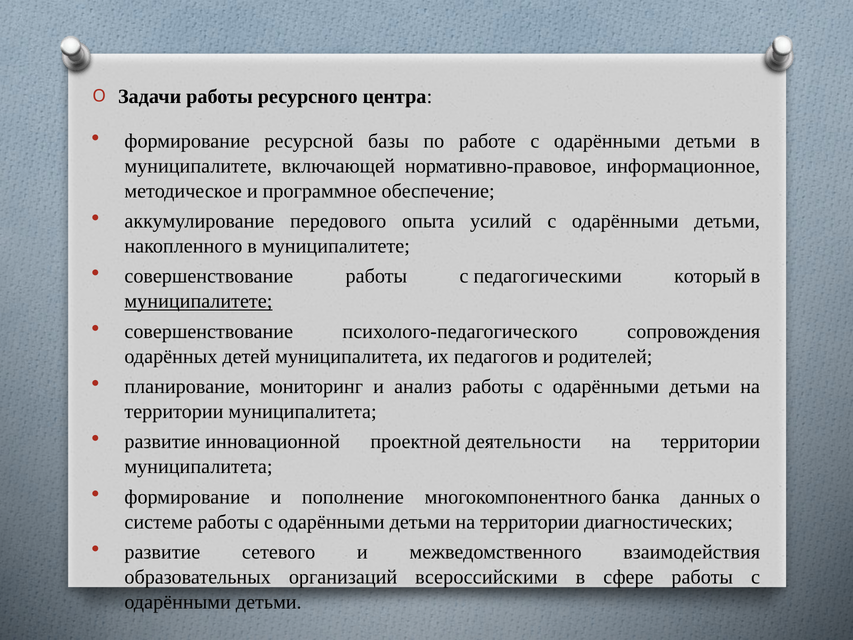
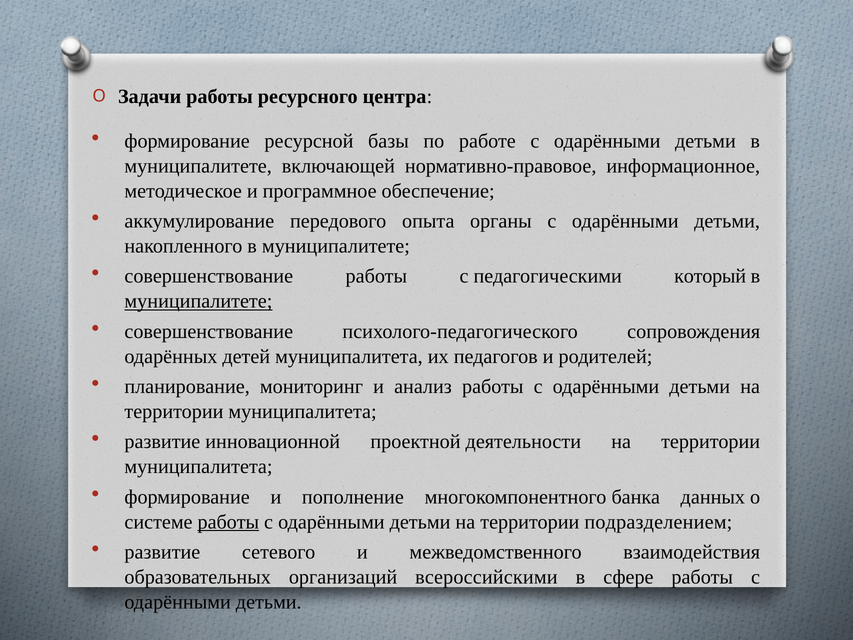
усилий: усилий -> органы (501, 221)
работы underline: none -> present (228, 522)
диагностических: диагностических -> подразделением (658, 522)
